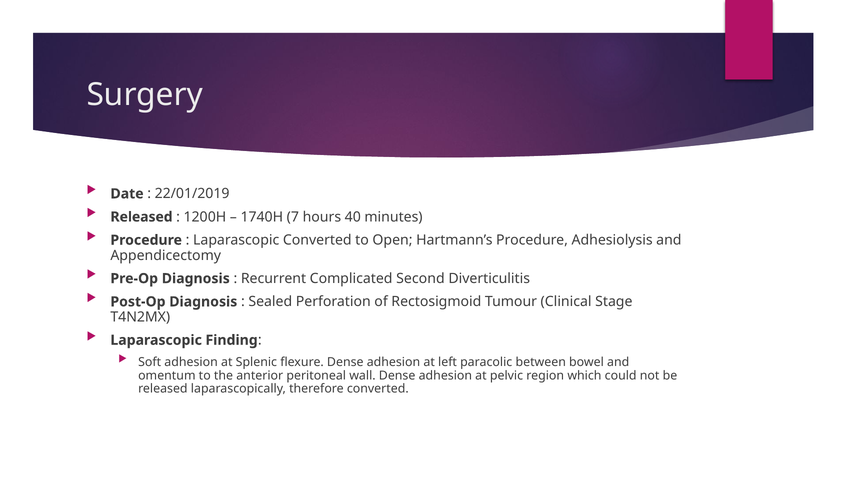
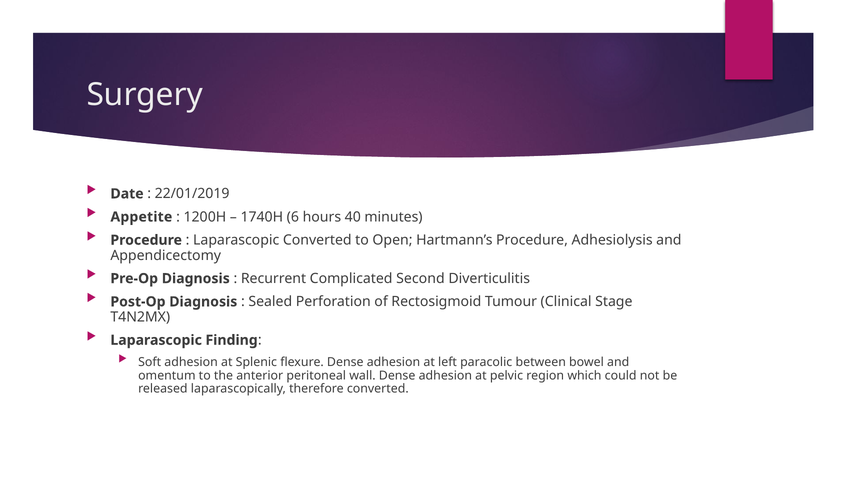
Released: Released -> Appetite (141, 217)
7: 7 -> 6 (293, 217)
